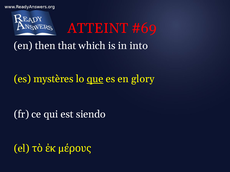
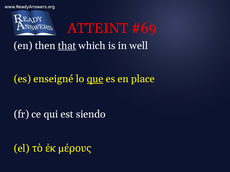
that underline: none -> present (67, 46)
into: into -> well (139, 46)
mystères: mystères -> enseigné (53, 79)
glory: glory -> place (143, 79)
